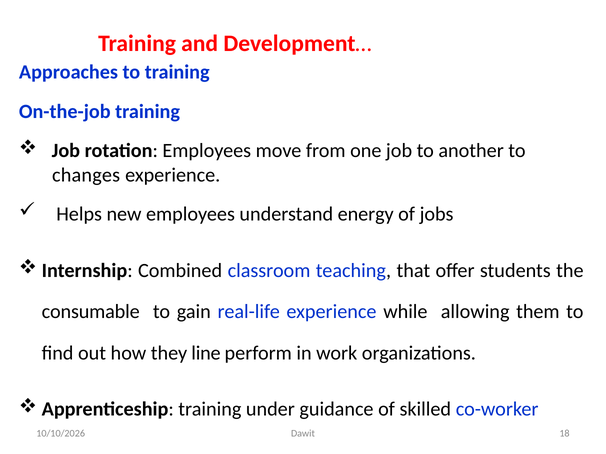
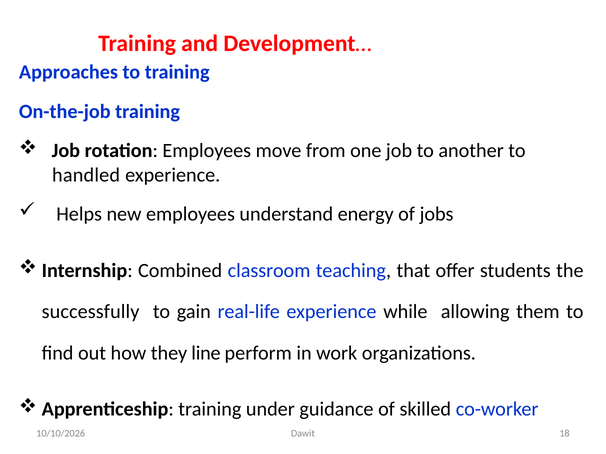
changes: changes -> handled (86, 175)
consumable: consumable -> successfully (91, 312)
